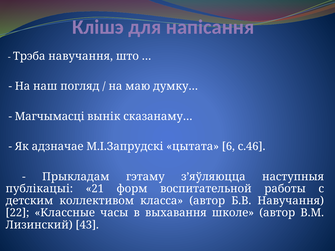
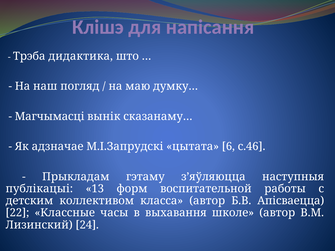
Трэба навучання: навучання -> дидактика (81, 56)
21: 21 -> 13 (95, 189)
Б.В Навучання: Навучання -> Апісваецца (291, 201)
43: 43 -> 24 (87, 225)
